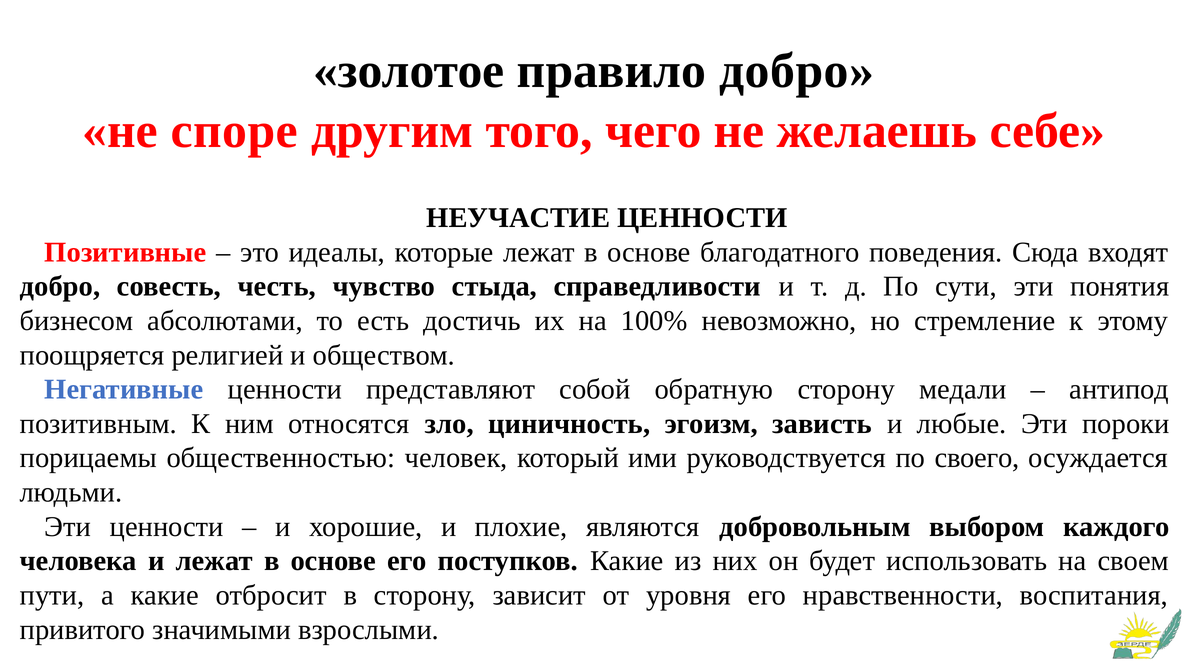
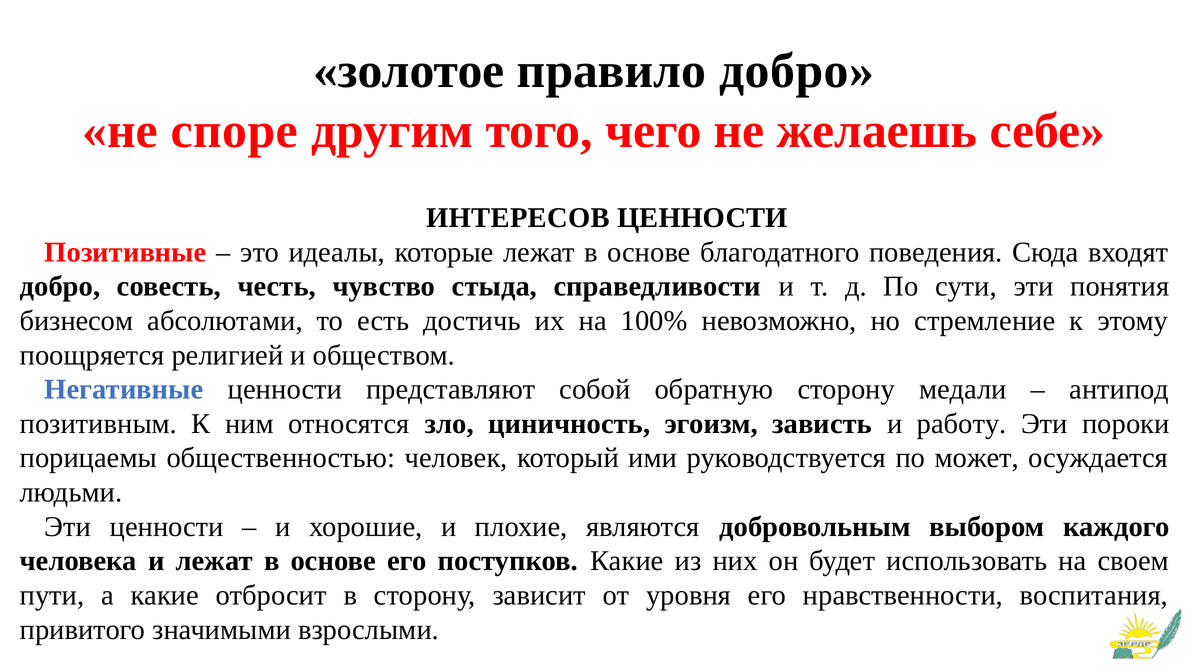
НЕУЧАСТИЕ: НЕУЧАСТИЕ -> ИНТЕРЕСОВ (518, 218)
любые: любые -> работу (962, 423)
своего: своего -> может (977, 458)
